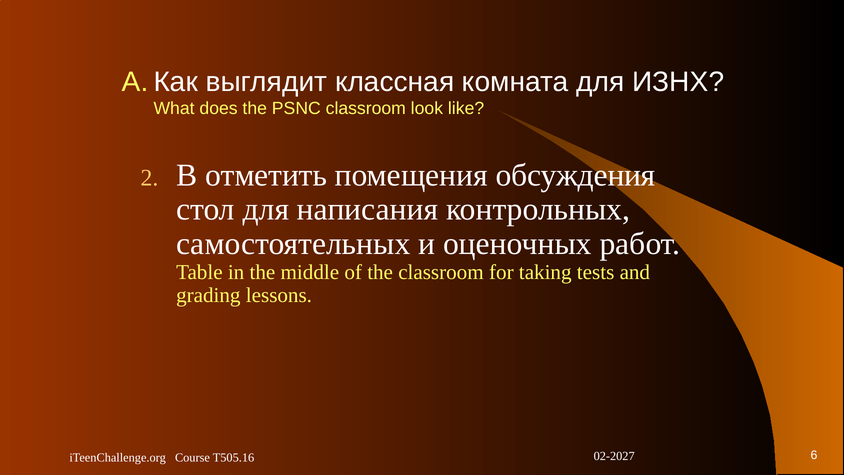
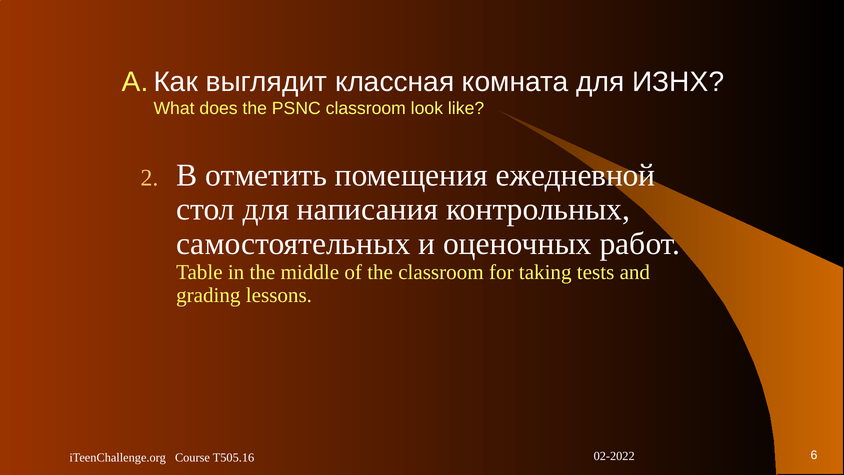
обсуждения: обсуждения -> ежедневной (576, 175)
02-2027: 02-2027 -> 02-2022 (614, 456)
